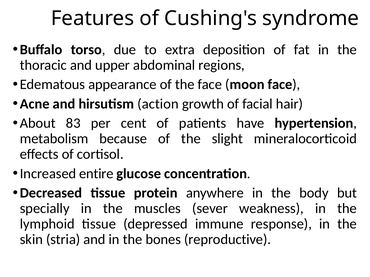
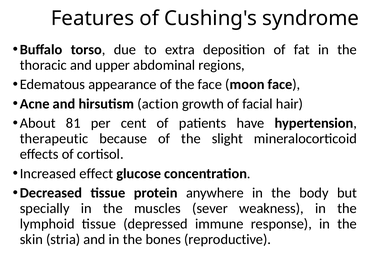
83: 83 -> 81 (73, 123)
metabolism: metabolism -> therapeutic (54, 139)
entire: entire -> effect (96, 174)
